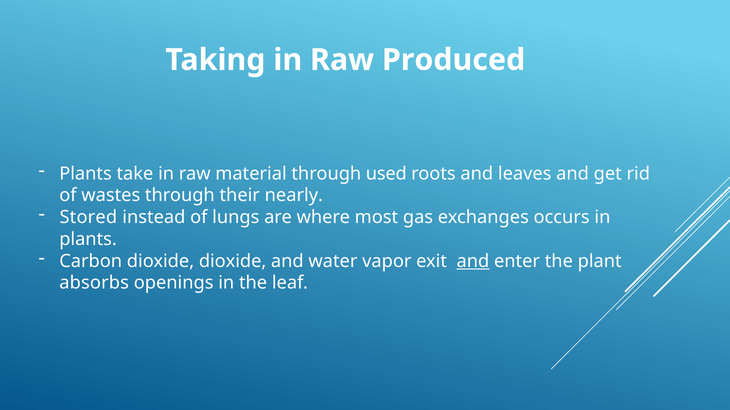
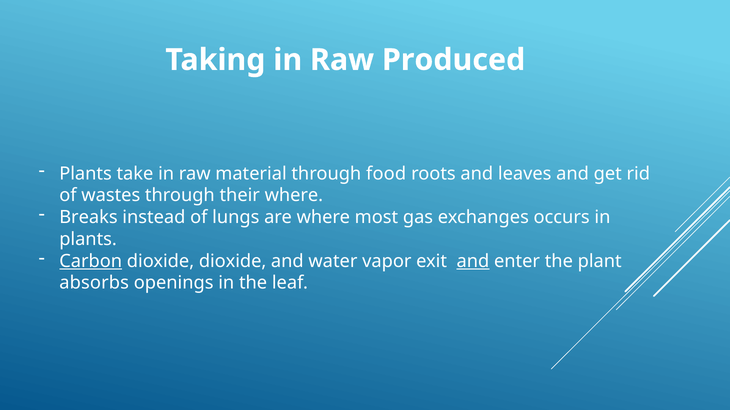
used: used -> food (386, 174)
their nearly: nearly -> where (294, 196)
Stored: Stored -> Breaks (88, 218)
Carbon underline: none -> present (91, 261)
